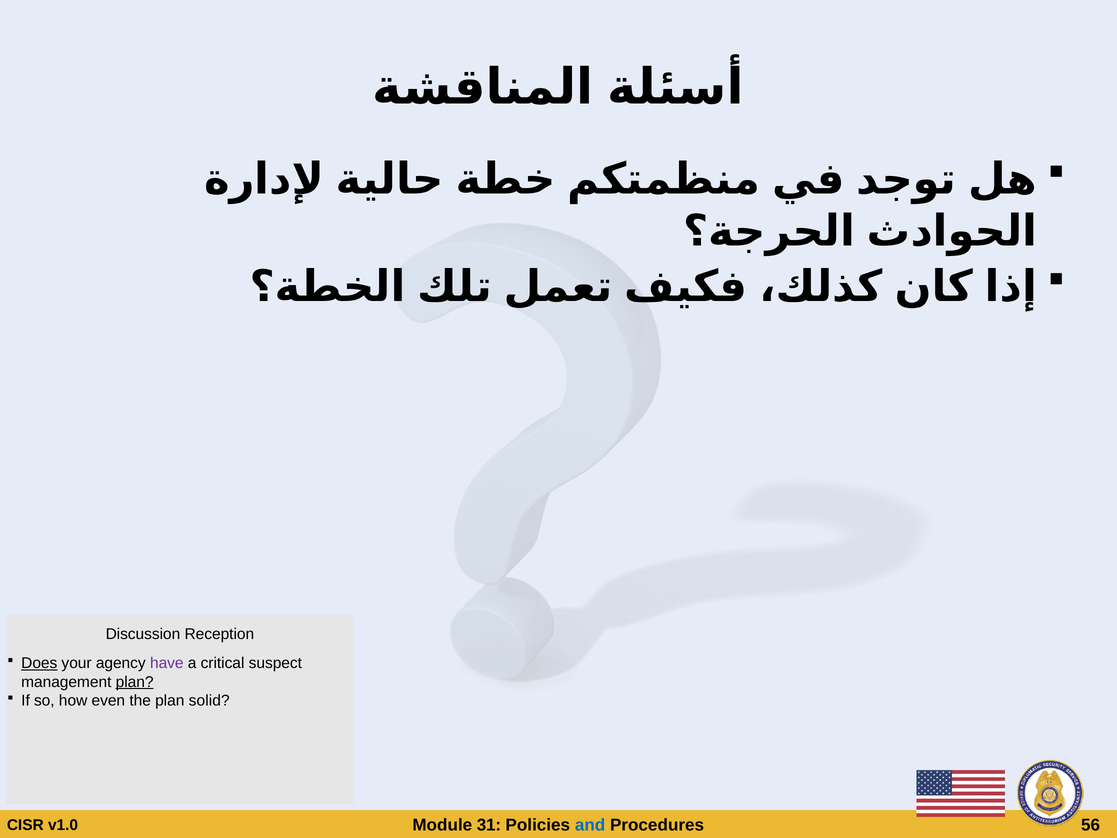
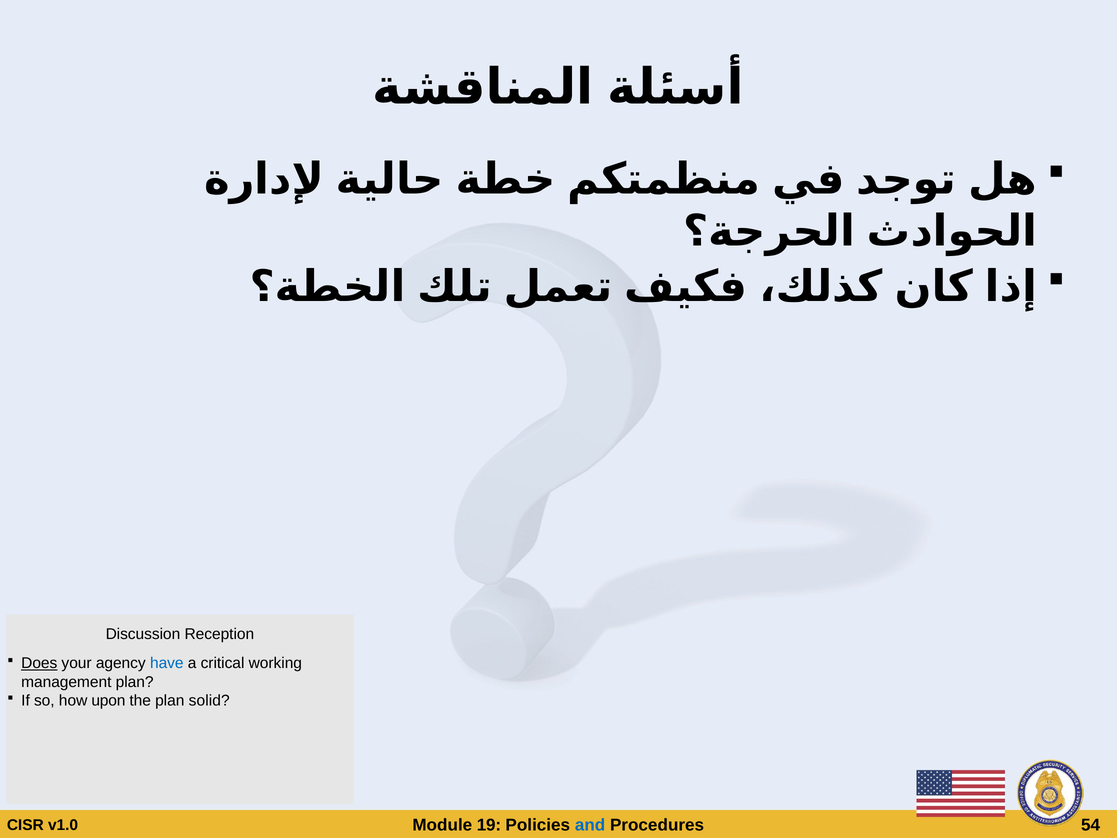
have colour: purple -> blue (167, 663)
suspect: suspect -> working (275, 663)
plan underline: present -> none (135, 682)
even: even -> upon (108, 700)
31: 31 -> 19 (489, 825)
56: 56 -> 54 (1091, 825)
